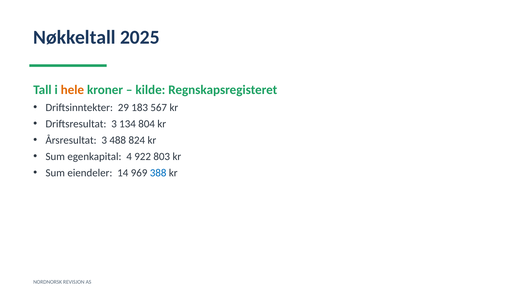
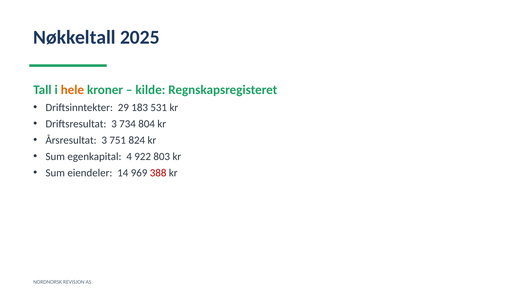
567: 567 -> 531 (159, 108)
134: 134 -> 734 (128, 124)
488: 488 -> 751 (118, 140)
388 colour: blue -> red (158, 173)
